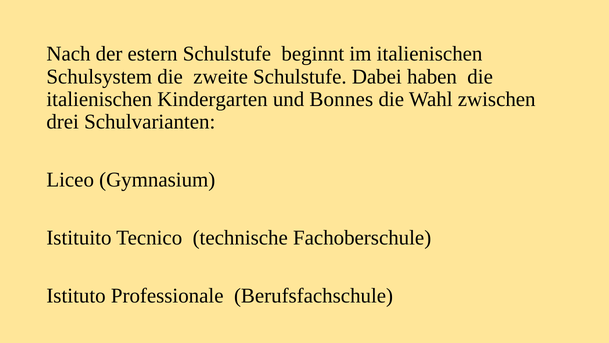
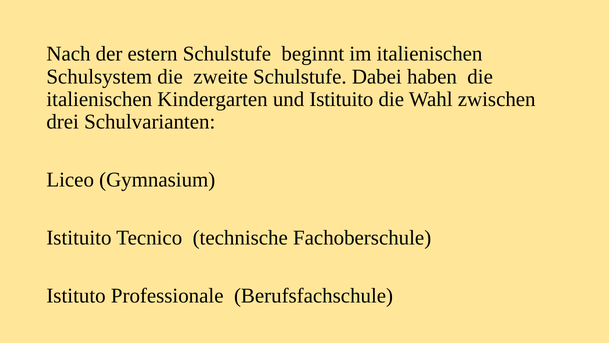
und Bonnes: Bonnes -> Istituito (341, 99)
